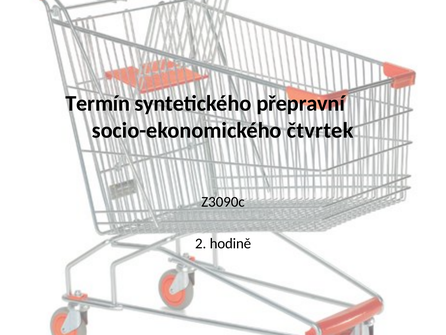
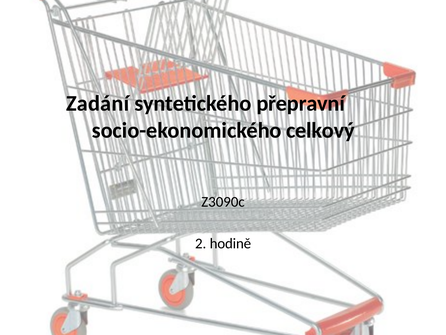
Termín: Termín -> Zadání (98, 103)
čtvrtek: čtvrtek -> celkový (320, 130)
